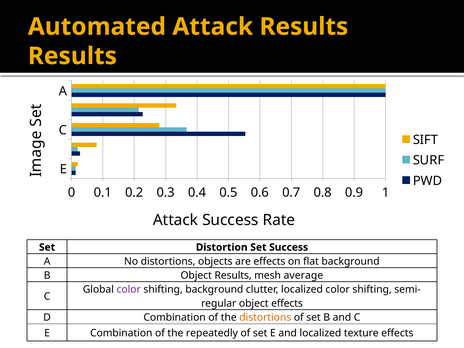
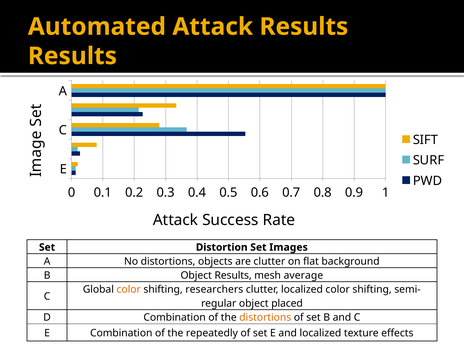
Set Success: Success -> Images (289, 247)
are effects: effects -> clutter (269, 261)
color colour: purple -> orange (129, 289)
shifting background: background -> researchers (214, 289)
object effects: effects -> placed (287, 303)
